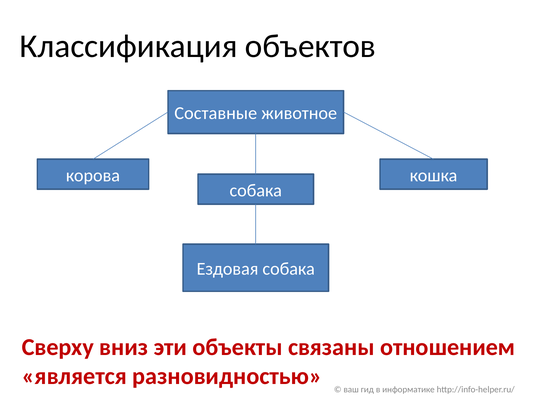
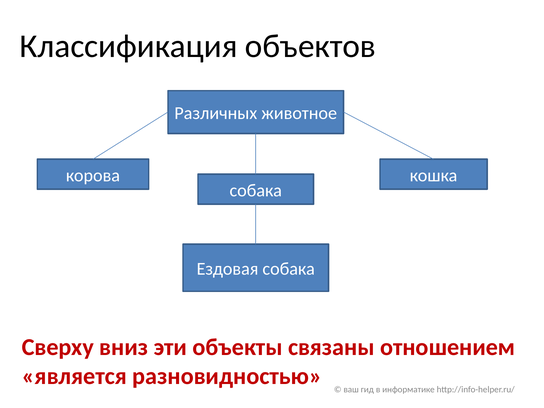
Составные: Составные -> Различных (216, 113)
